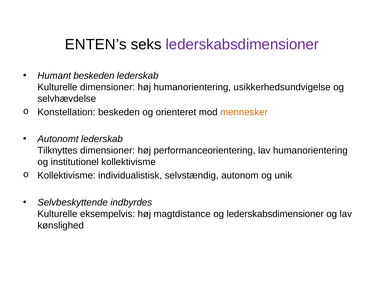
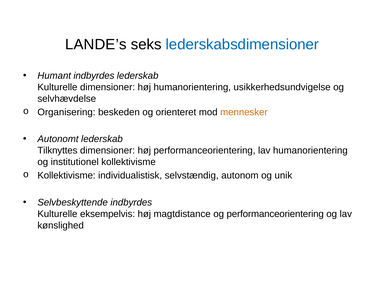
ENTEN’s: ENTEN’s -> LANDE’s (96, 44)
lederskabsdimensioner colour: purple -> blue (242, 44)
Humant beskeden: beskeden -> indbyrdes (94, 76)
Konstellation: Konstellation -> Organisering (66, 112)
og lederskabsdimensioner: lederskabsdimensioner -> performanceorientering (275, 214)
